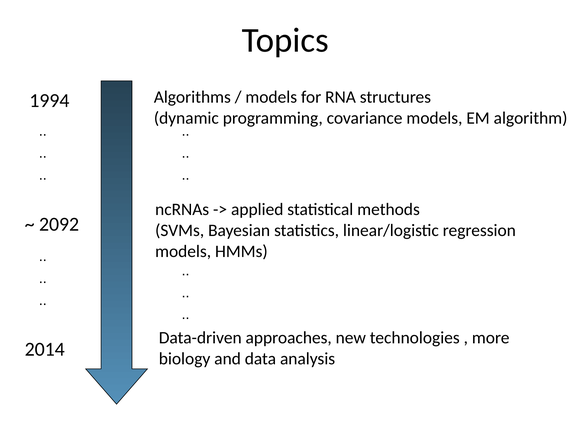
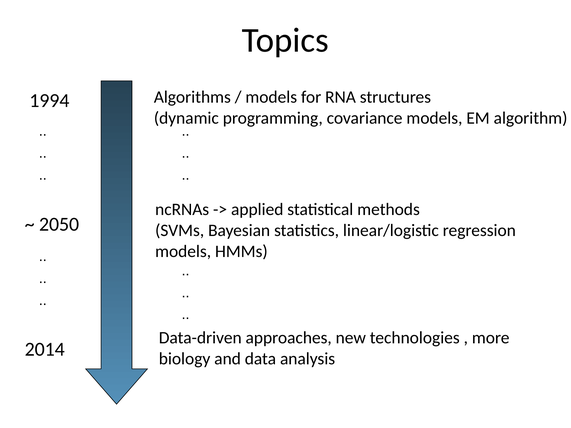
2092: 2092 -> 2050 (59, 224)
